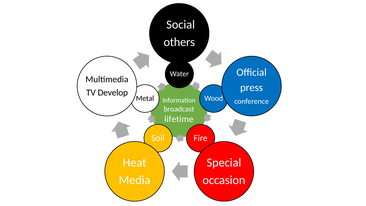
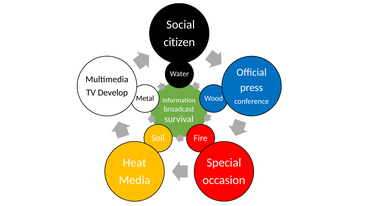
others: others -> citizen (179, 42)
lifetime: lifetime -> survival (179, 119)
